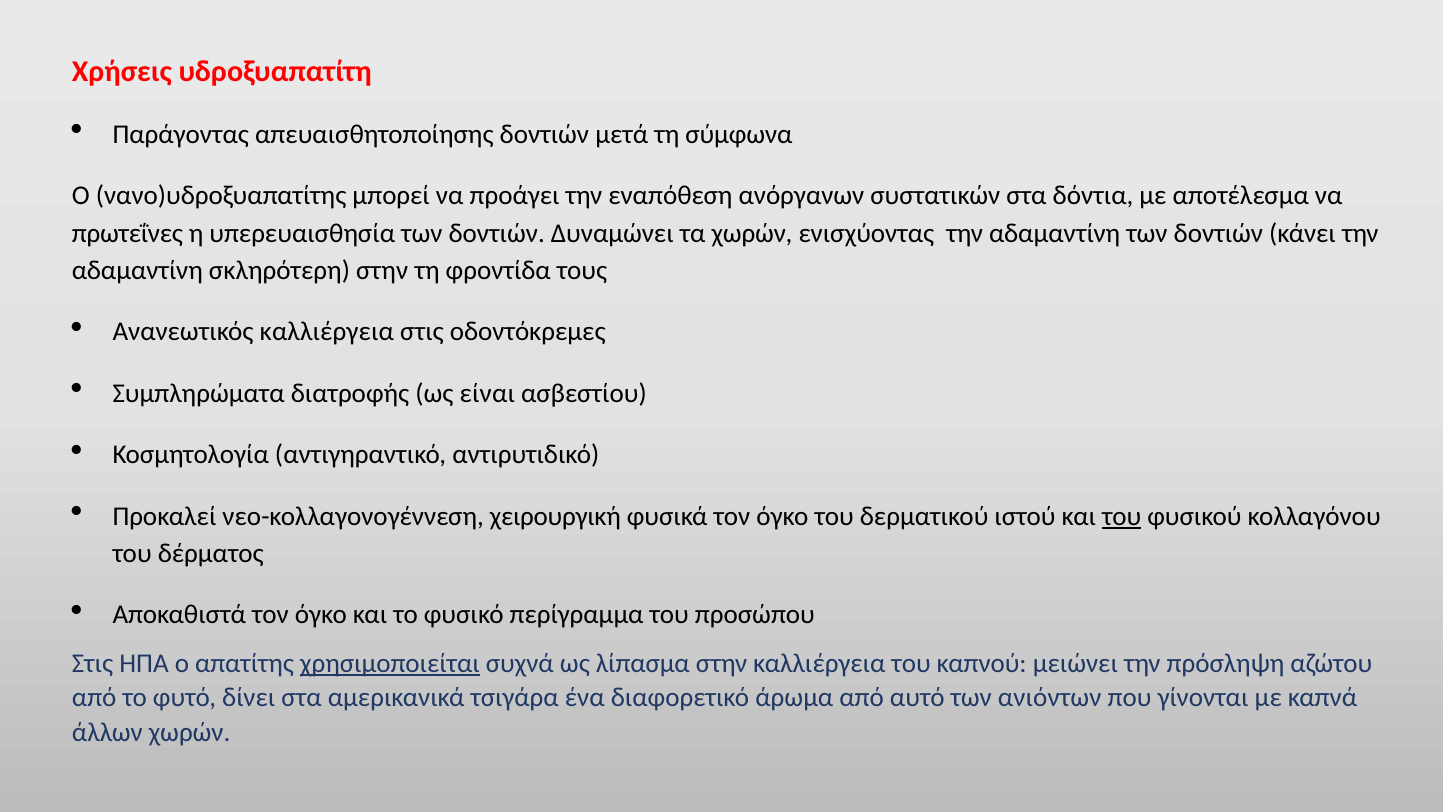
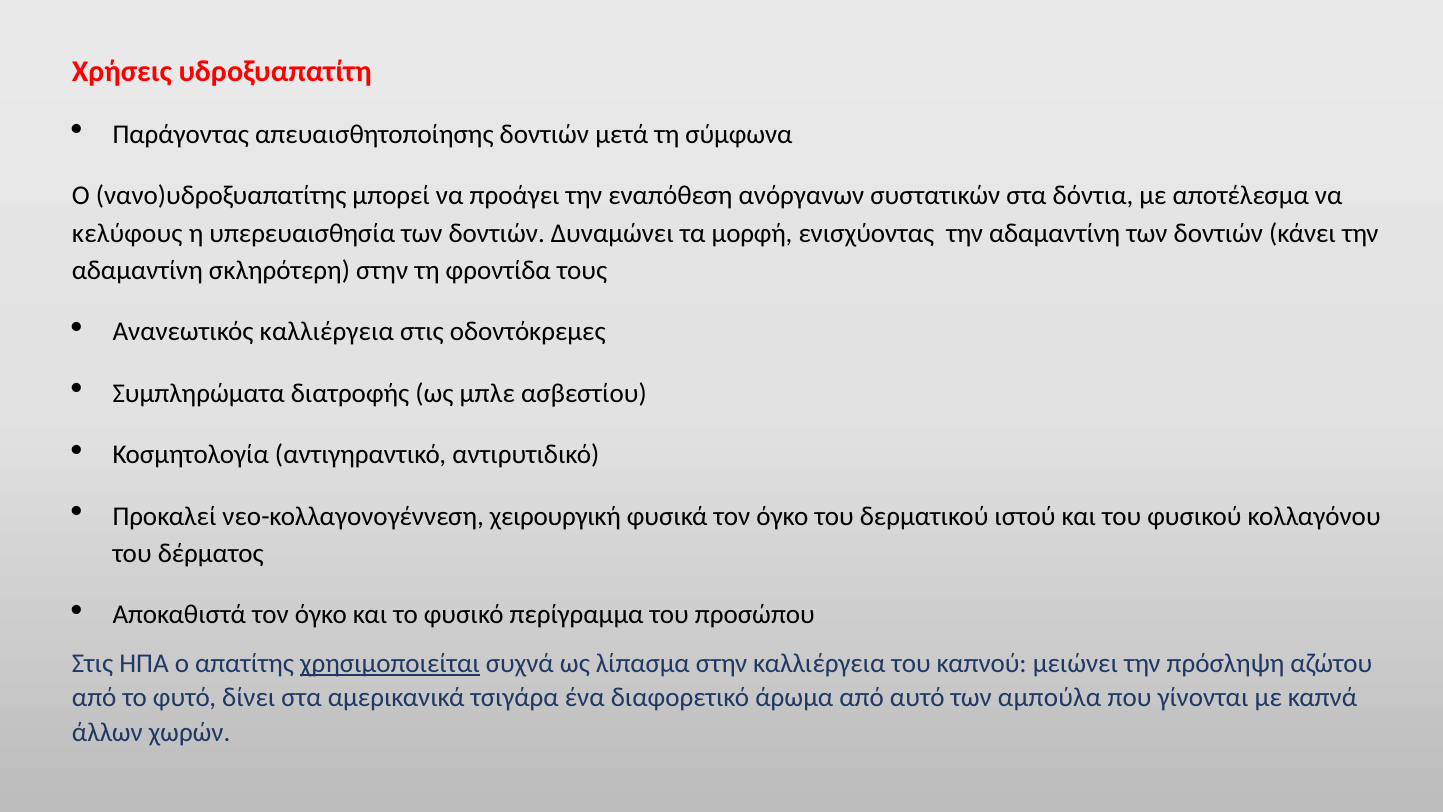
πρωτεΐνες: πρωτεΐνες -> κελύφους (127, 233)
τα χωρών: χωρών -> μορφή (752, 233)
είναι: είναι -> μπλε (487, 393)
του underline: present -> none (1122, 516)
ανιόντων: ανιόντων -> αμπούλα (1050, 698)
